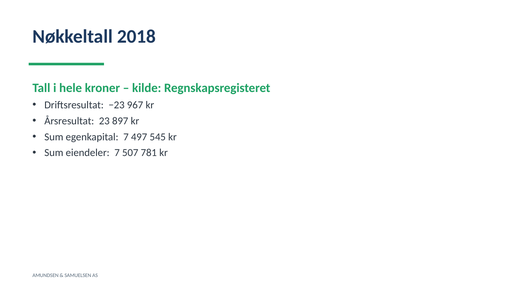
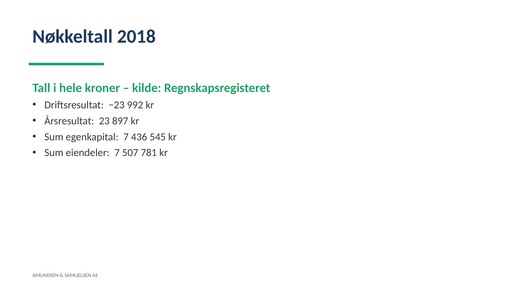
967: 967 -> 992 (135, 105)
497: 497 -> 436 (139, 137)
